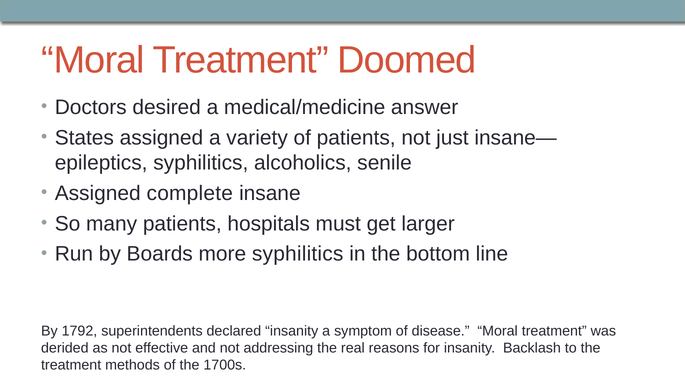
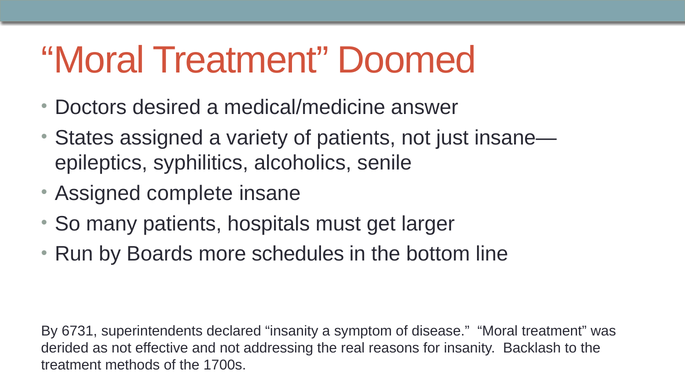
more syphilitics: syphilitics -> schedules (298, 254)
1792: 1792 -> 6731 (79, 331)
